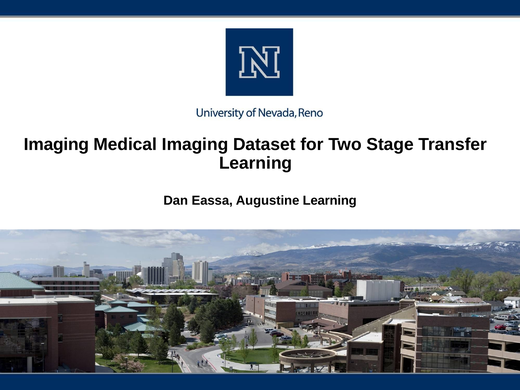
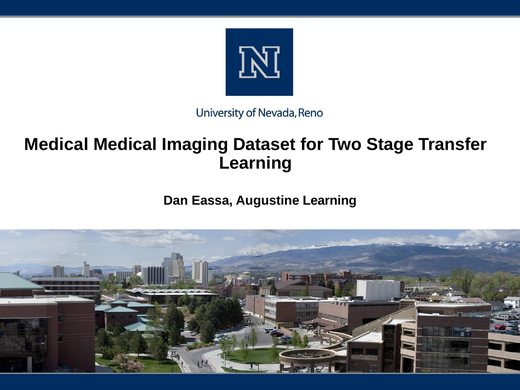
Imaging: Imaging -> Medical (56, 144)
